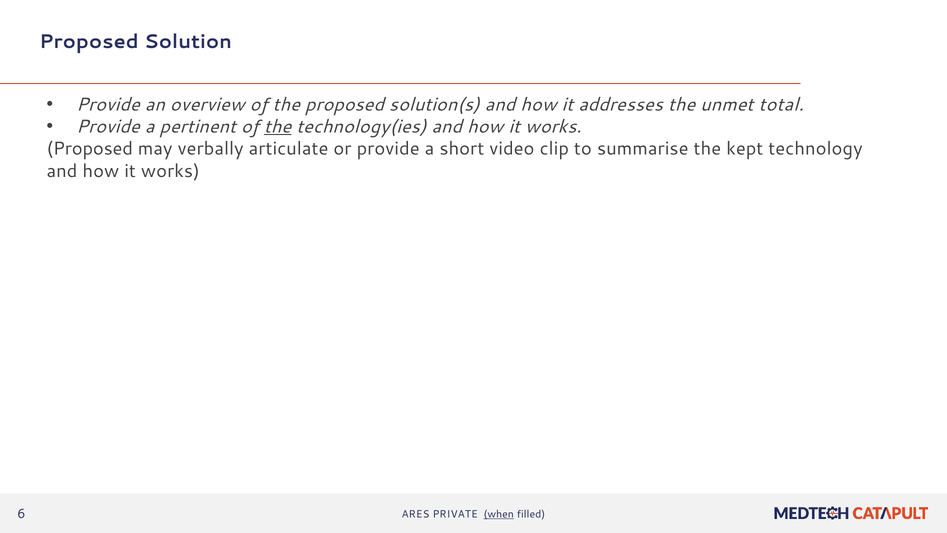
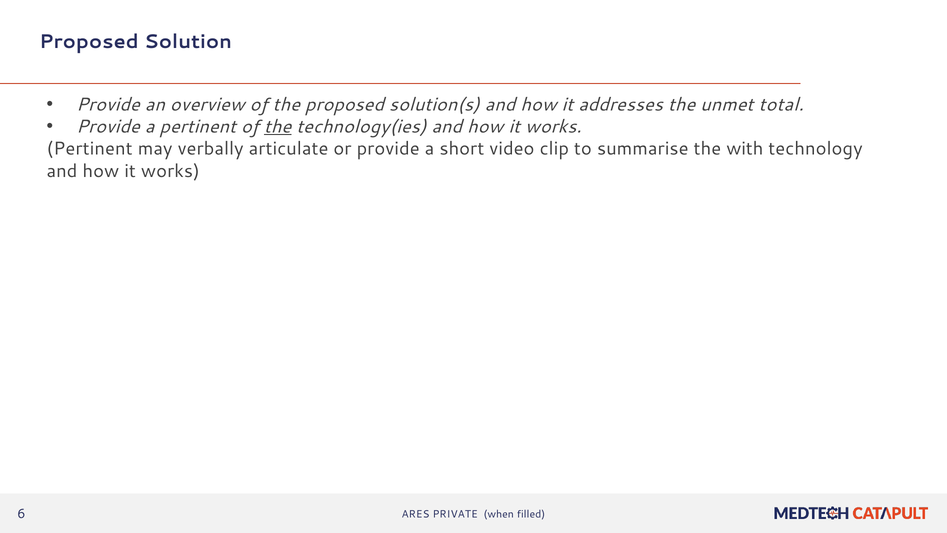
Proposed: Proposed -> Pertinent (90, 149)
kept: kept -> with (745, 149)
when underline: present -> none (499, 514)
